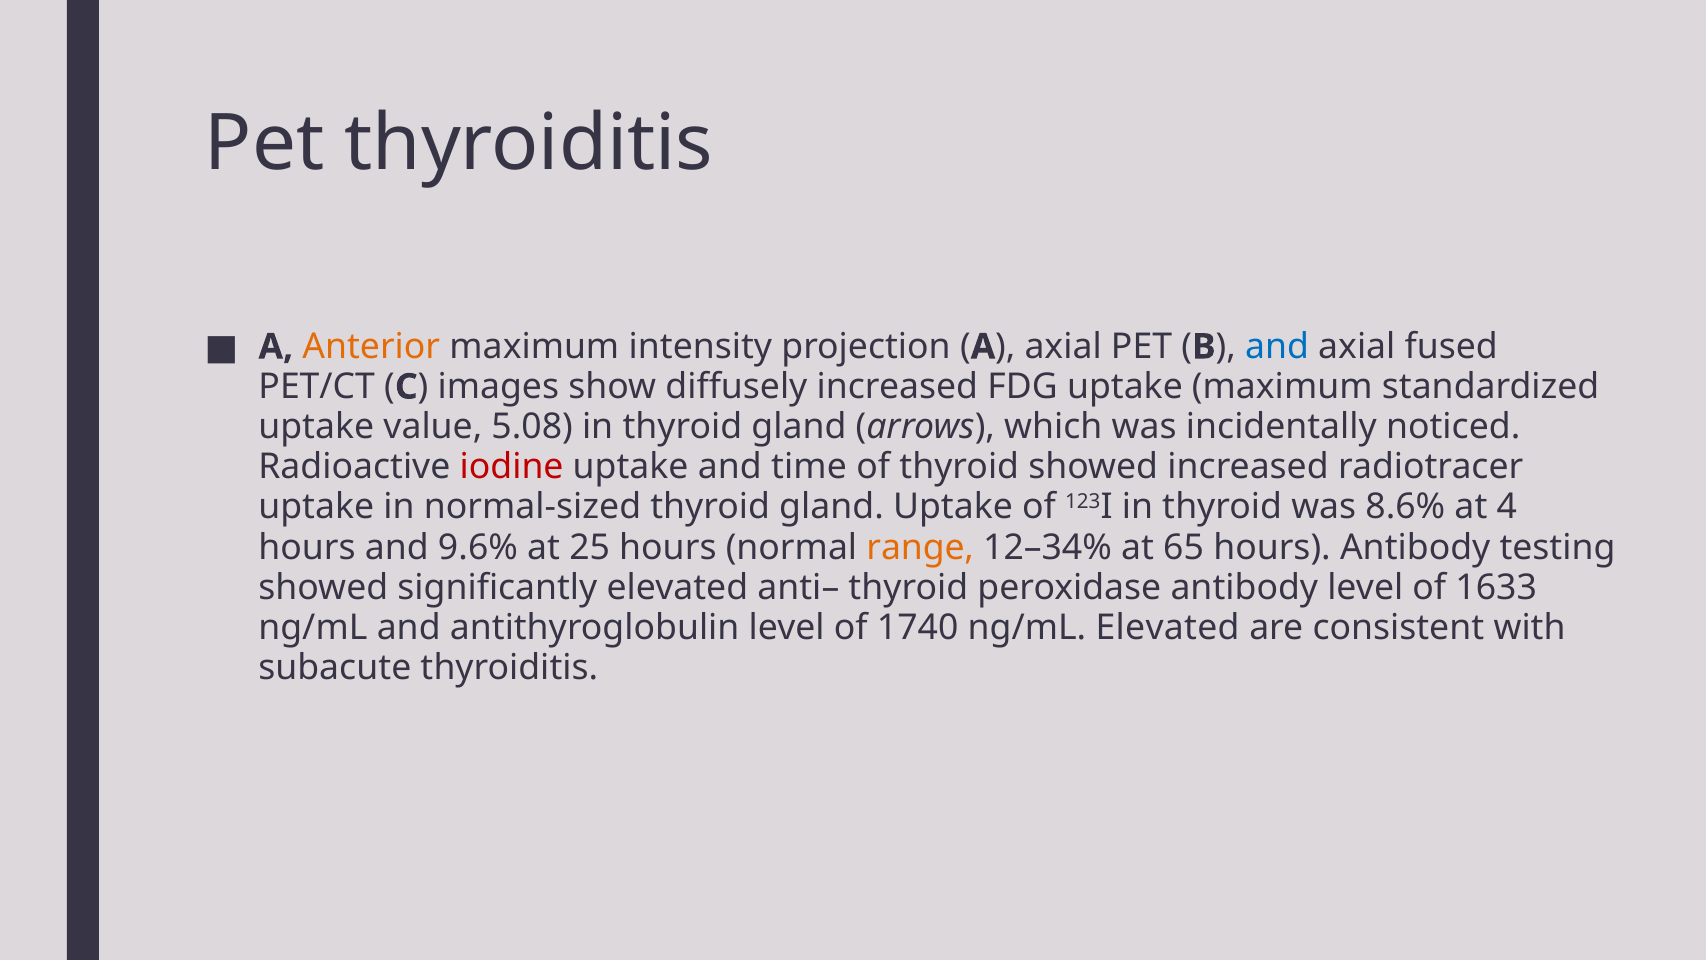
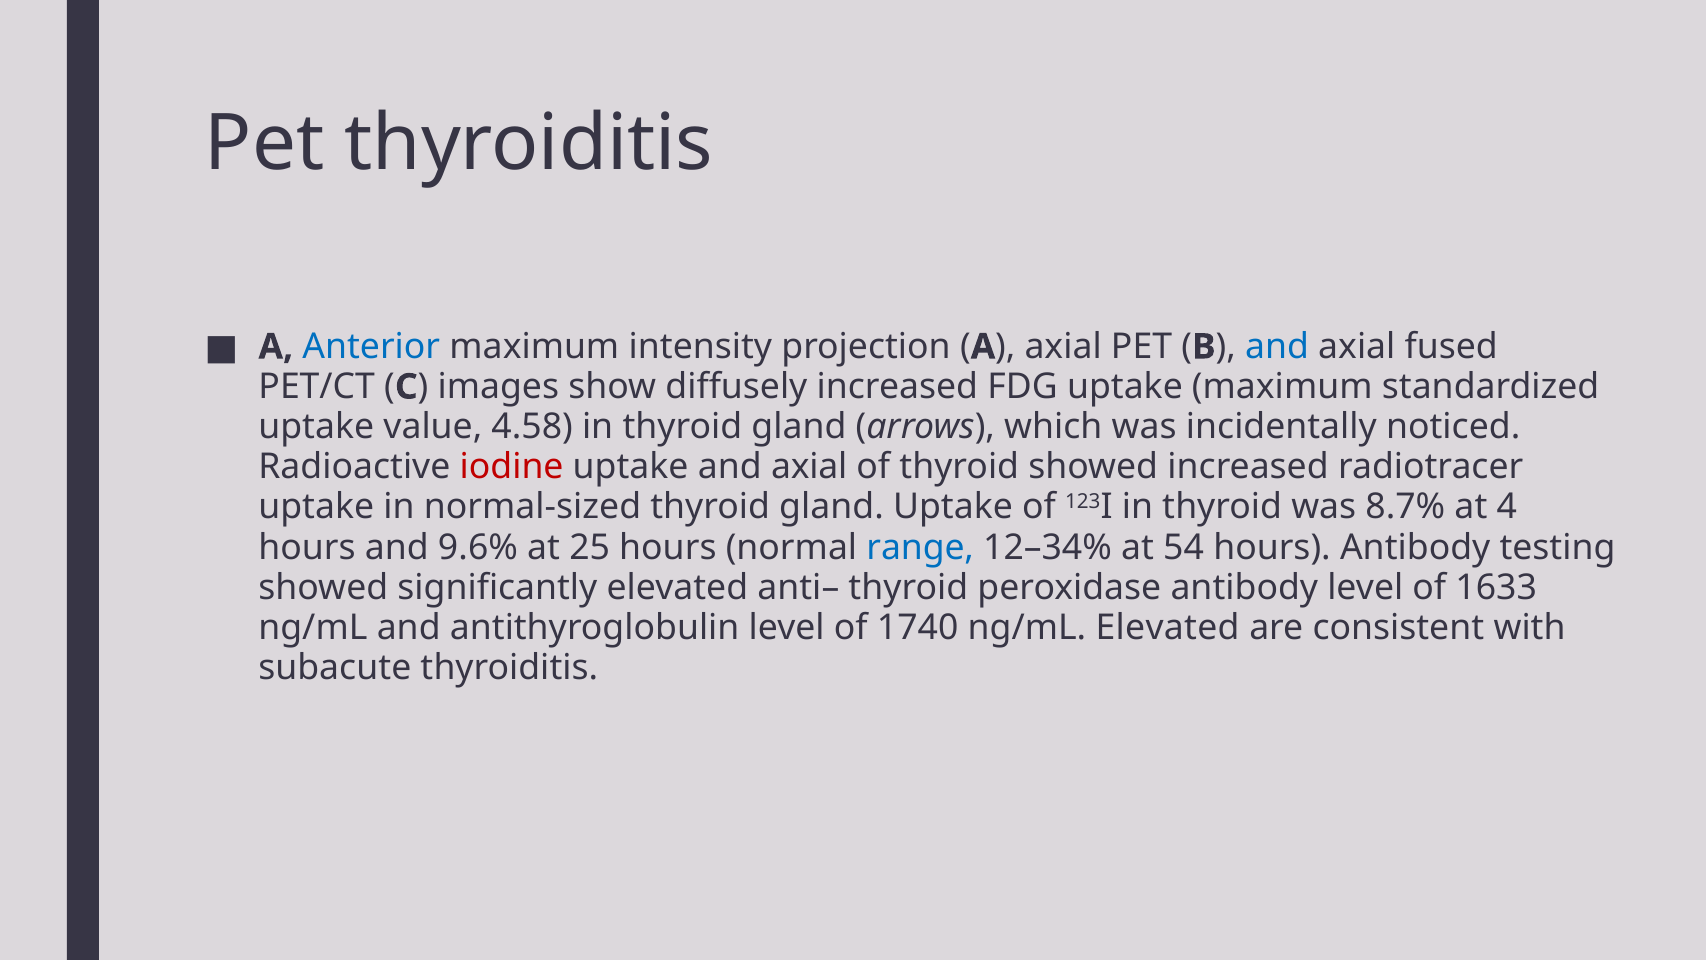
Anterior colour: orange -> blue (371, 347)
5.08: 5.08 -> 4.58 (532, 427)
uptake and time: time -> axial (809, 467)
8.6%: 8.6% -> 8.7% (1405, 507)
range colour: orange -> blue (920, 547)
65: 65 -> 54 (1184, 547)
